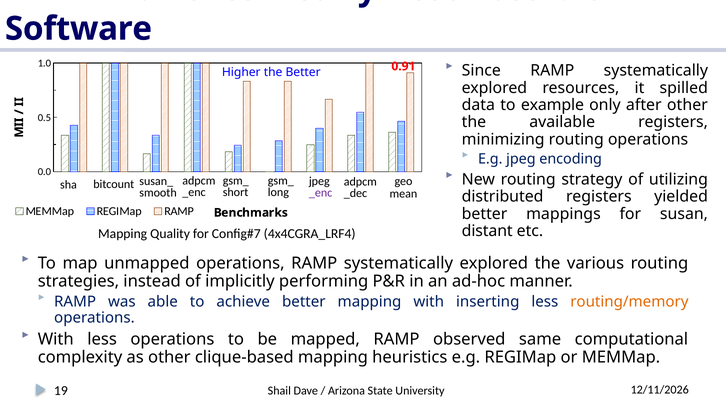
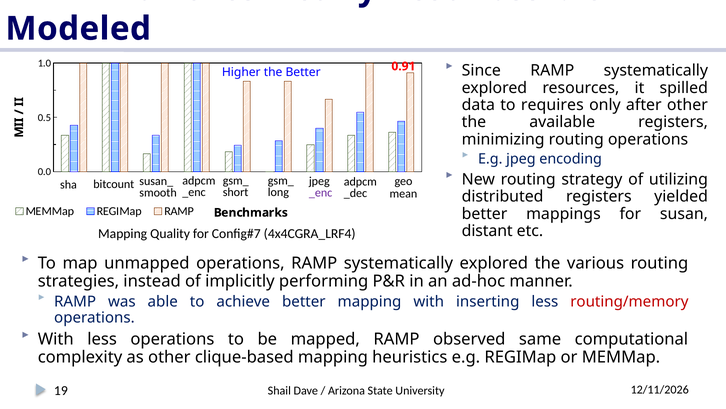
Software: Software -> Modeled (78, 29)
example: example -> requires (552, 105)
routing/memory colour: orange -> red (629, 301)
